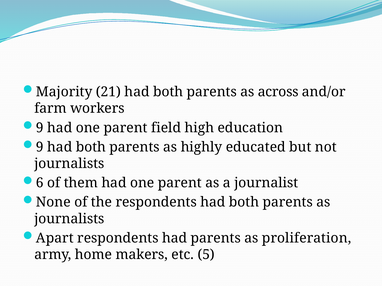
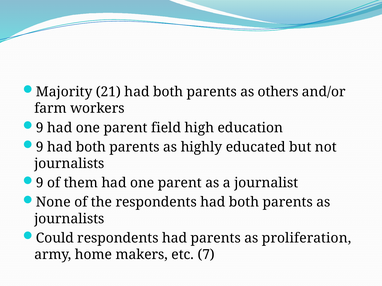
across: across -> others (278, 92)
6: 6 -> 9 (40, 183)
Apart: Apart -> Could (55, 238)
5: 5 -> 7 (206, 255)
